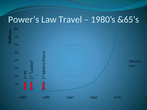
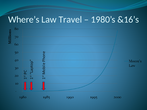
Power’s: Power’s -> Where’s (24, 20)
&65’s: &65’s -> &16’s (128, 20)
